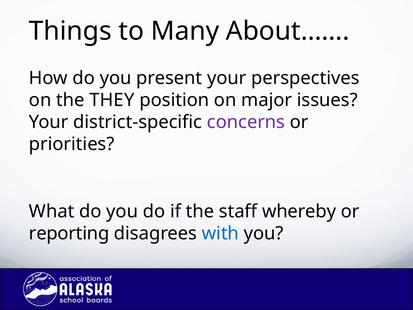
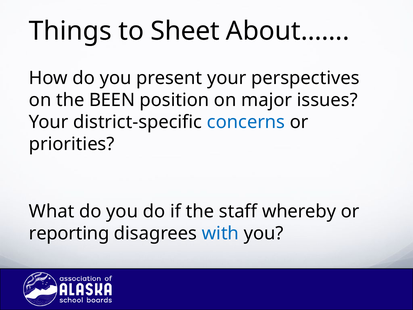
Many: Many -> Sheet (185, 31)
THEY: THEY -> BEEN (112, 100)
concerns colour: purple -> blue (246, 122)
